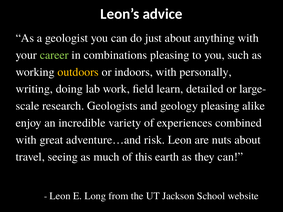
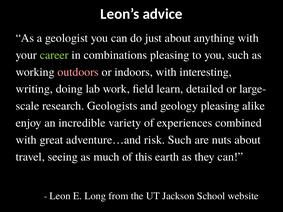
outdoors colour: yellow -> pink (78, 72)
personally: personally -> interesting (206, 72)
risk Leon: Leon -> Such (180, 140)
